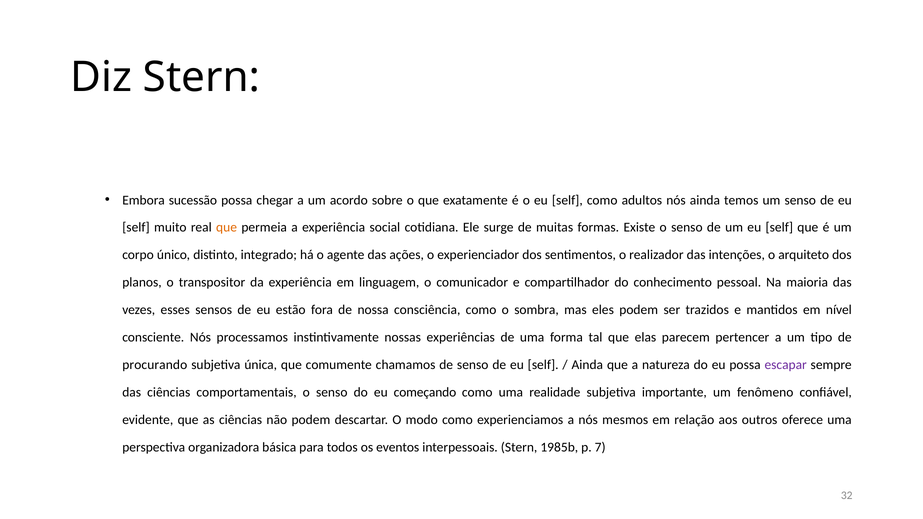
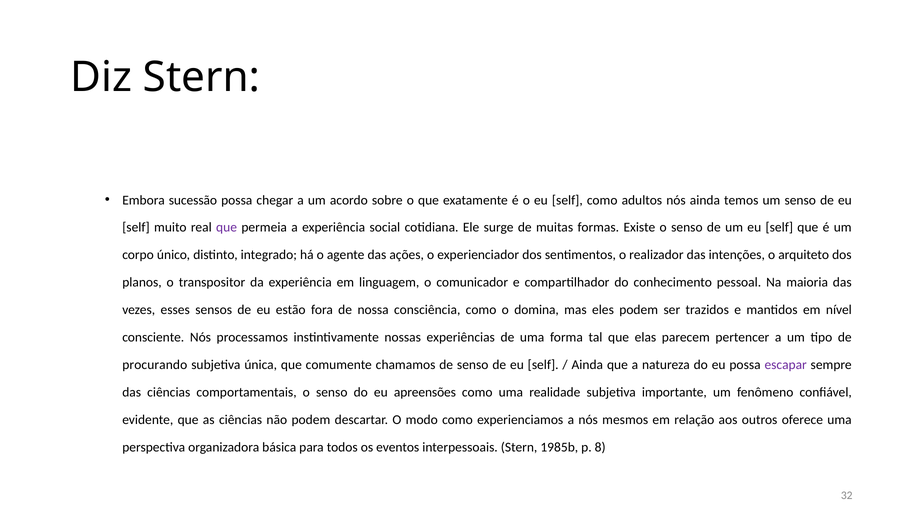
que colour: orange -> purple (227, 228)
sombra: sombra -> domina (537, 310)
começando: começando -> apreensões (425, 392)
7: 7 -> 8 (600, 447)
